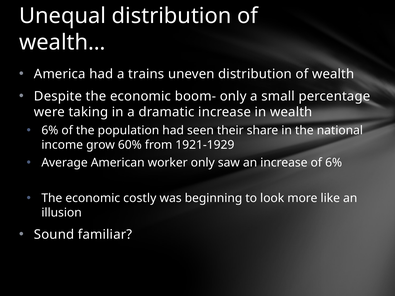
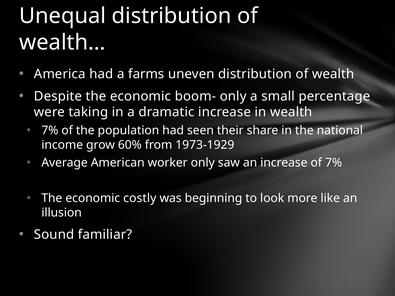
trains: trains -> farms (146, 74)
6%: 6% -> 7% (50, 131)
1921-1929: 1921-1929 -> 1973-1929 (205, 145)
of 6%: 6% -> 7% (334, 163)
